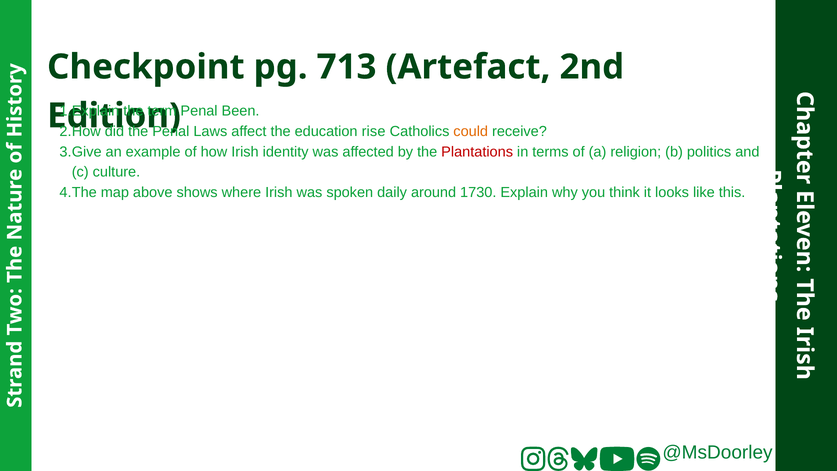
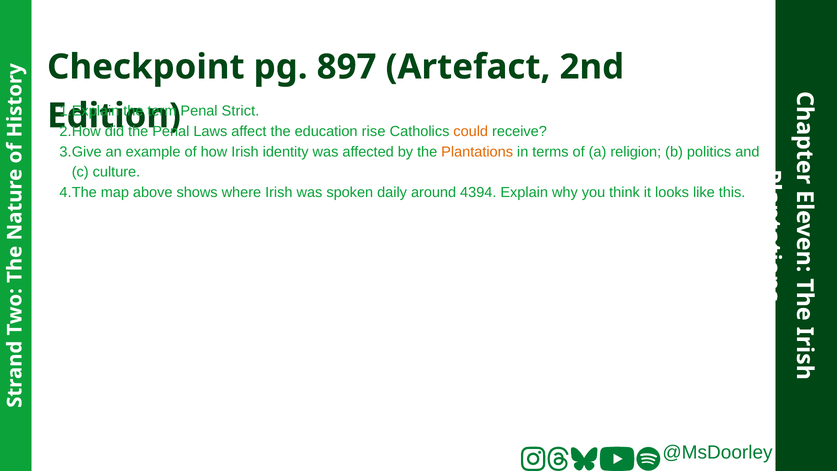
713: 713 -> 897 (347, 67)
Been: Been -> Strict (240, 111)
Plantations colour: red -> orange (477, 152)
1730: 1730 -> 4394 (478, 192)
